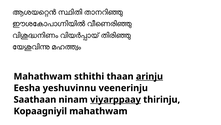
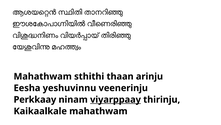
arinju underline: present -> none (149, 76)
Saathaan: Saathaan -> Perkkaay (35, 99)
Kopaagniyil: Kopaagniyil -> Kaikaalkale (40, 111)
